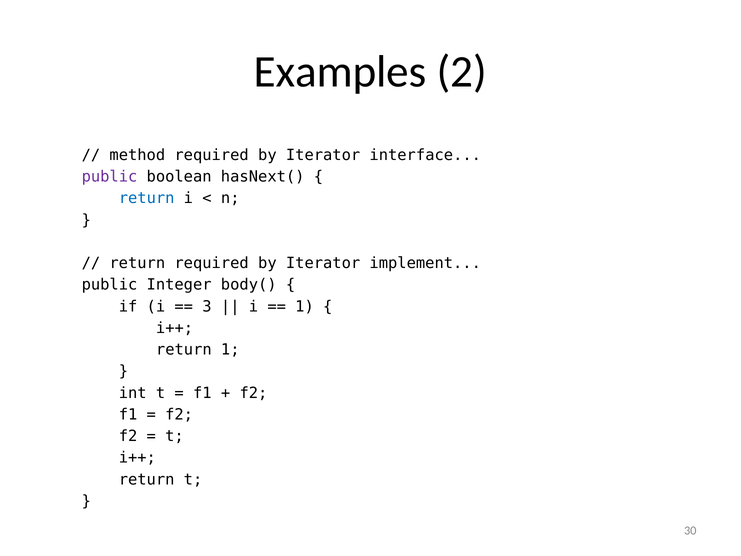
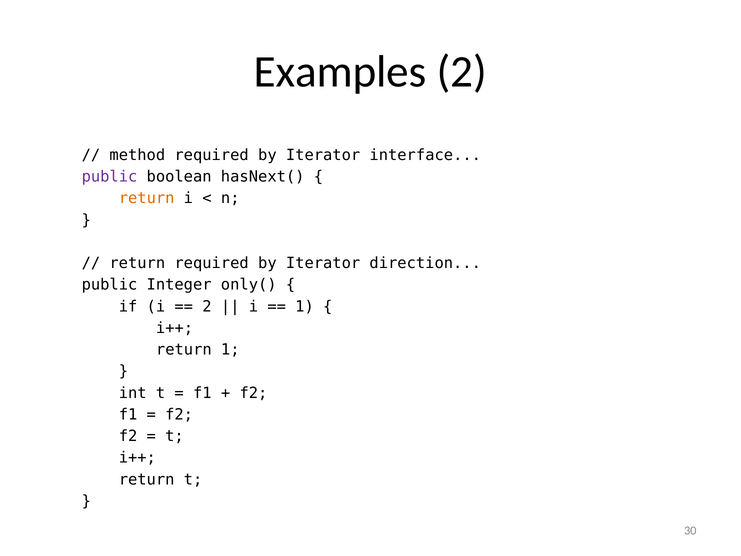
return colour: blue -> orange (147, 198)
implement: implement -> direction (425, 263)
body(: body( -> only( (249, 285)
3: 3 -> 2 (207, 306)
